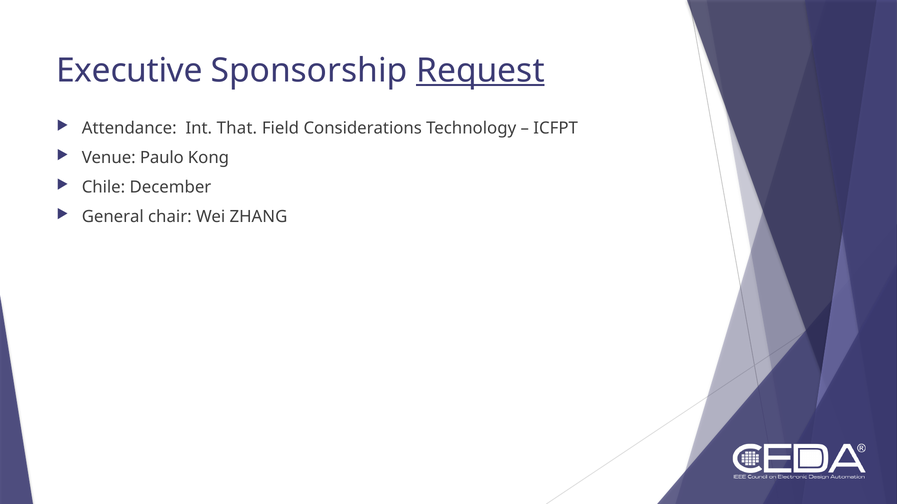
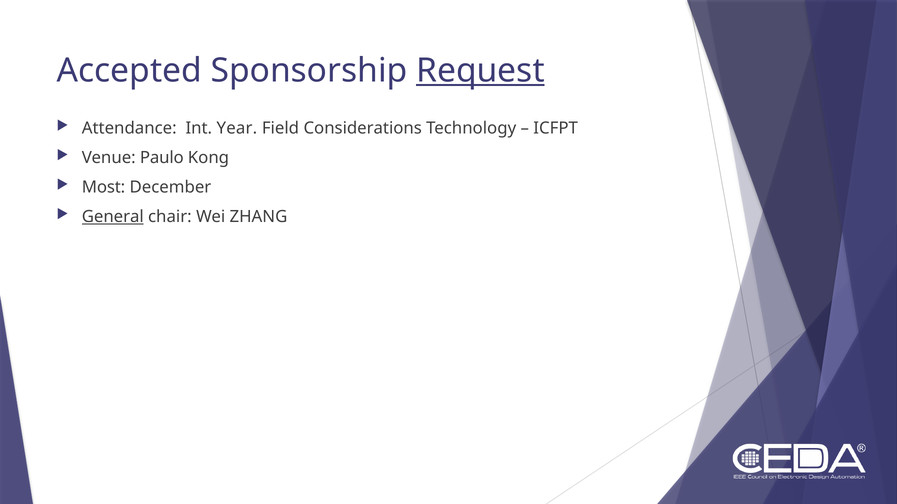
Executive: Executive -> Accepted (129, 71)
That: That -> Year (237, 128)
Chile: Chile -> Most (104, 188)
General underline: none -> present (113, 217)
